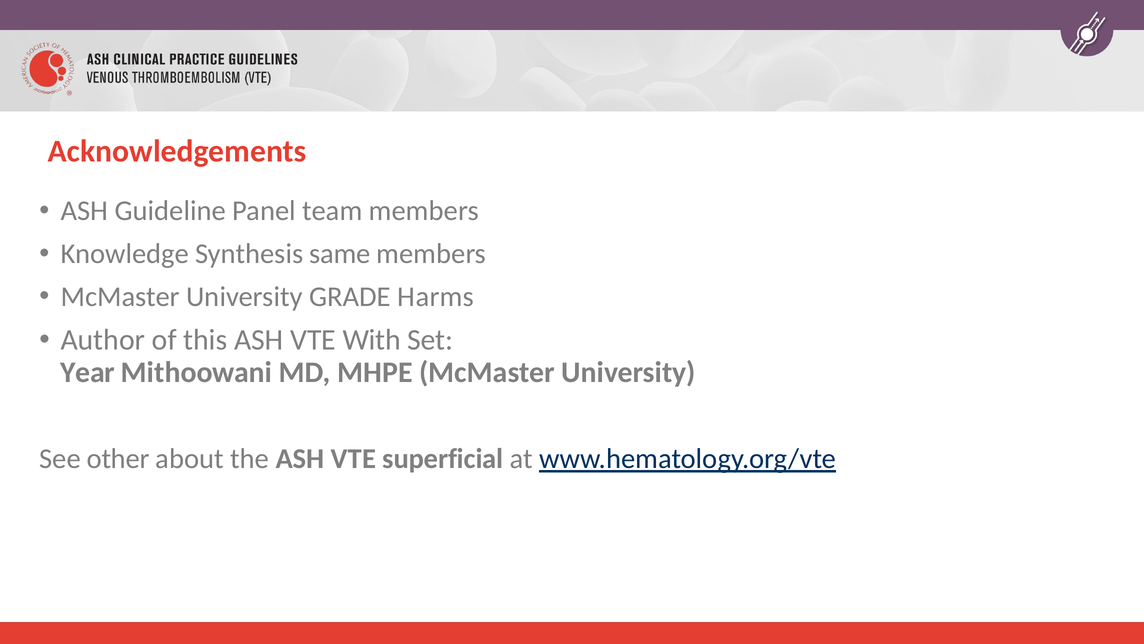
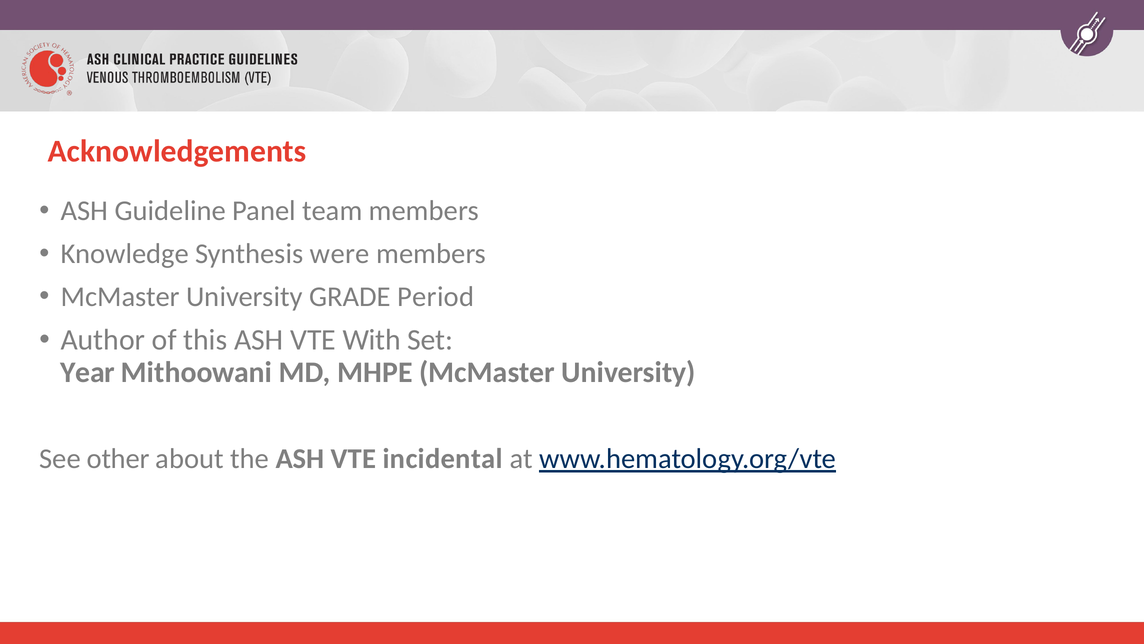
same: same -> were (340, 254)
Harms: Harms -> Period (436, 296)
superficial: superficial -> incidental (443, 459)
